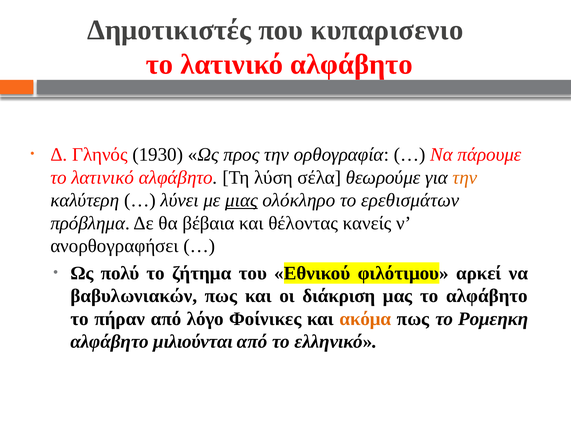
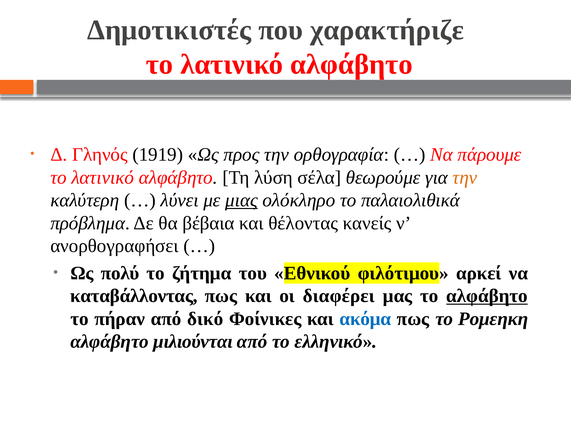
κυπαρισενιο: κυπαρισενιο -> χαρακτήριζε (387, 30)
1930: 1930 -> 1919 (158, 155)
ερεθισμάτων: ερεθισμάτων -> παλαιολιθικά (410, 200)
βαβυλωνιακών: βαβυλωνιακών -> καταβάλλοντας (134, 296)
διάκριση: διάκριση -> διαφέρει (339, 296)
αλφάβητο underline: none -> present (487, 296)
λόγο: λόγο -> δικό (205, 319)
ακόμα colour: orange -> blue (365, 319)
